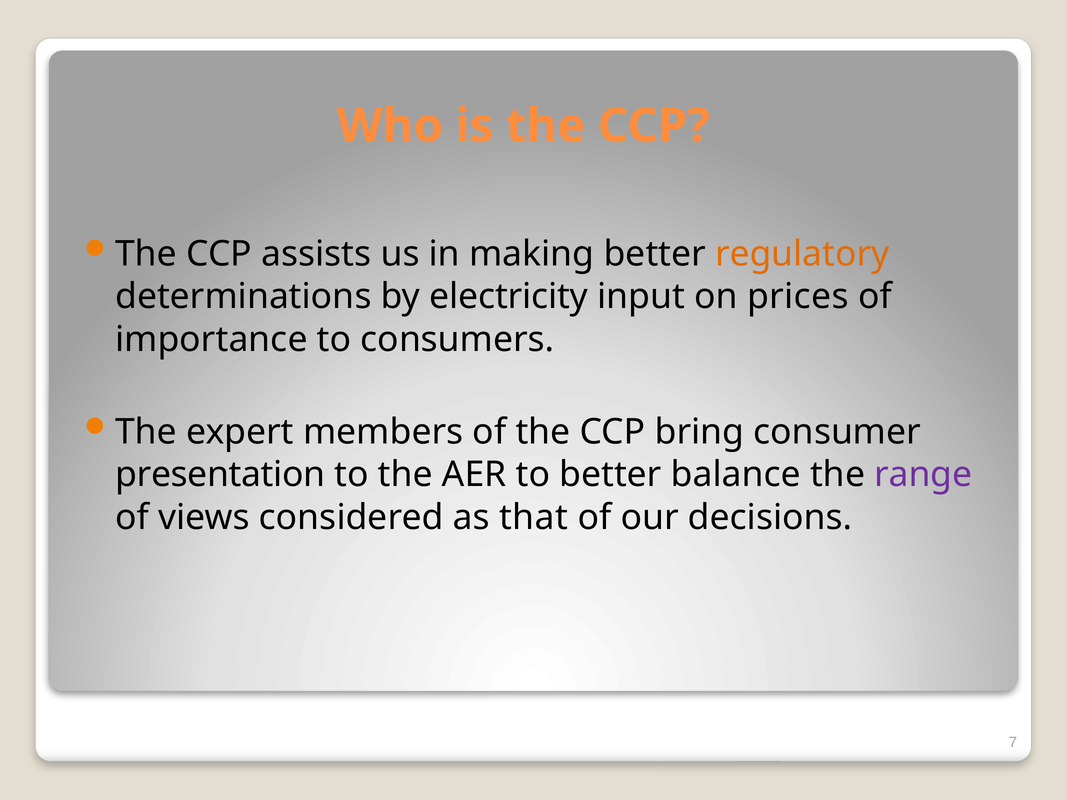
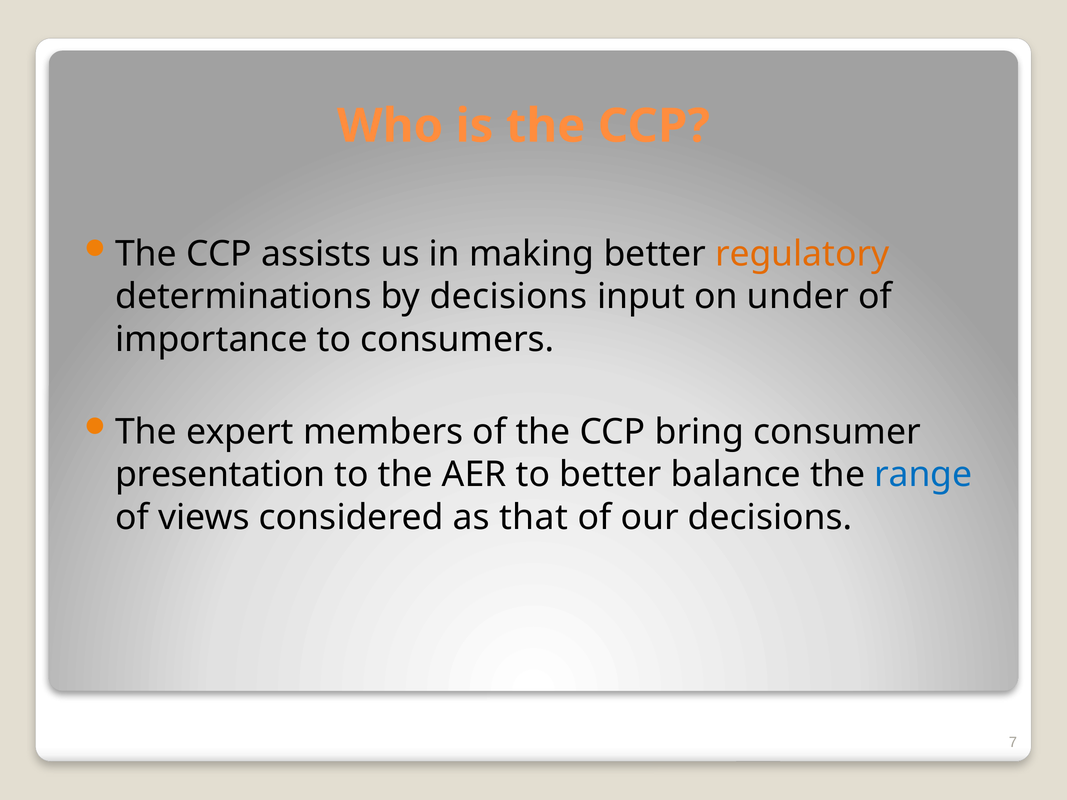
by electricity: electricity -> decisions (508, 297)
prices: prices -> under (798, 297)
range colour: purple -> blue (923, 475)
